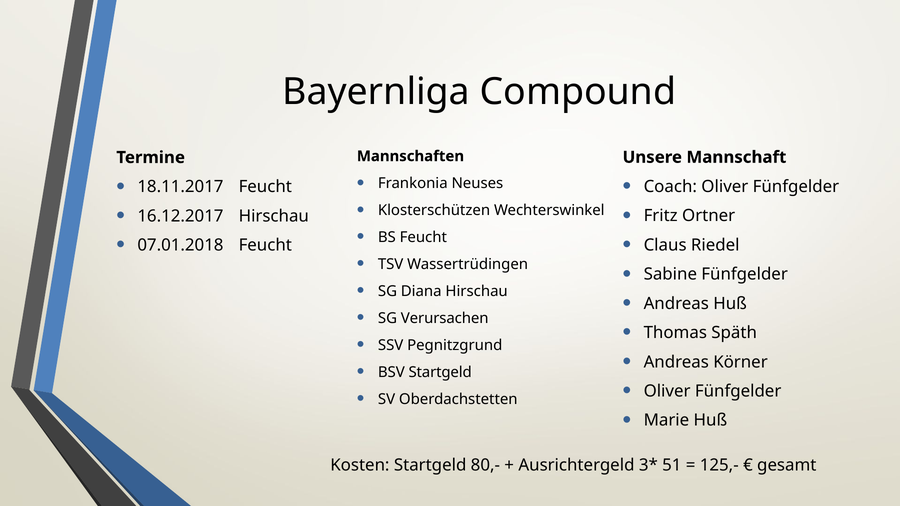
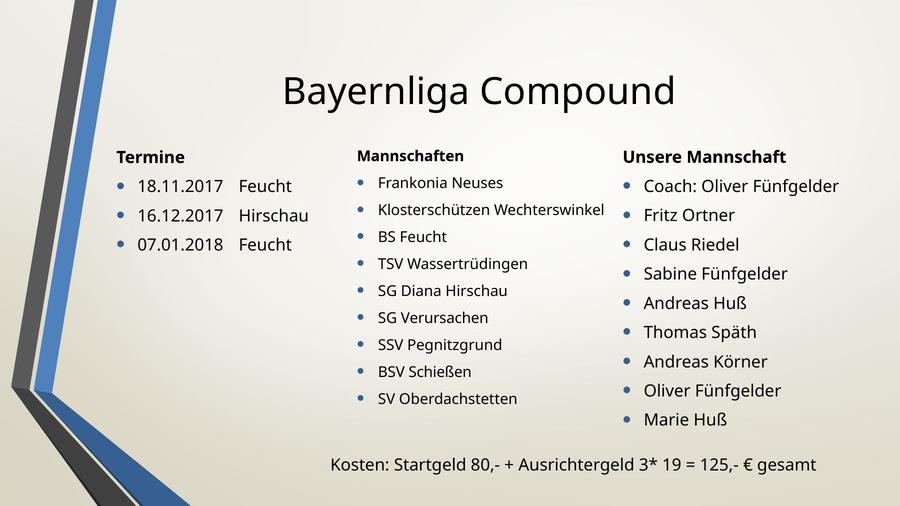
BSV Startgeld: Startgeld -> Schießen (440, 372)
51: 51 -> 19 (672, 465)
